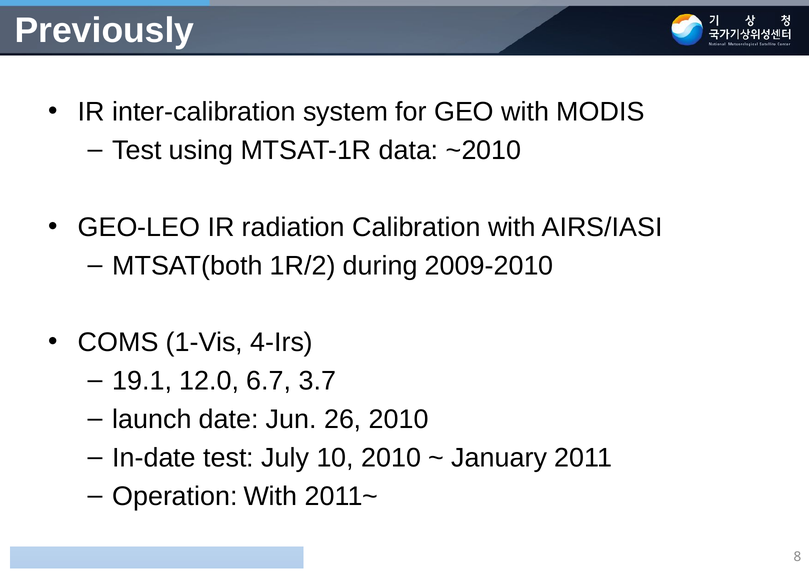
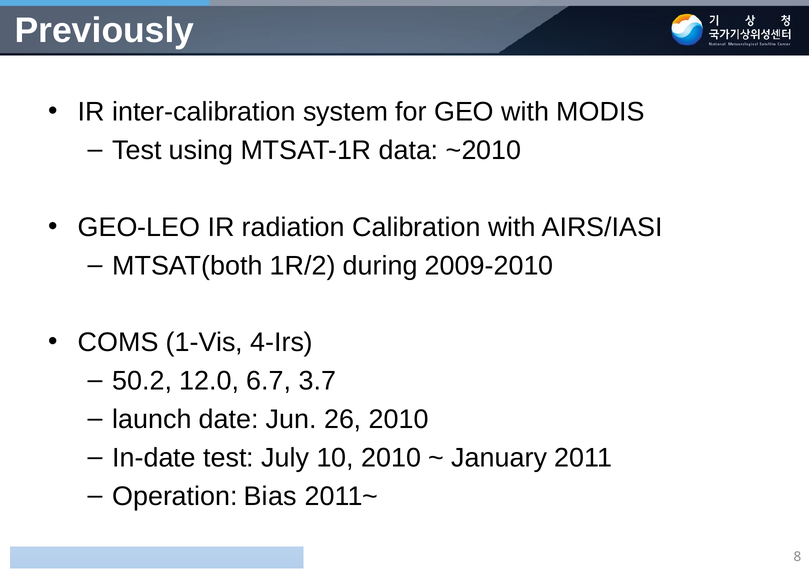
19.1: 19.1 -> 50.2 (142, 381)
Operation With: With -> Bias (270, 496)
